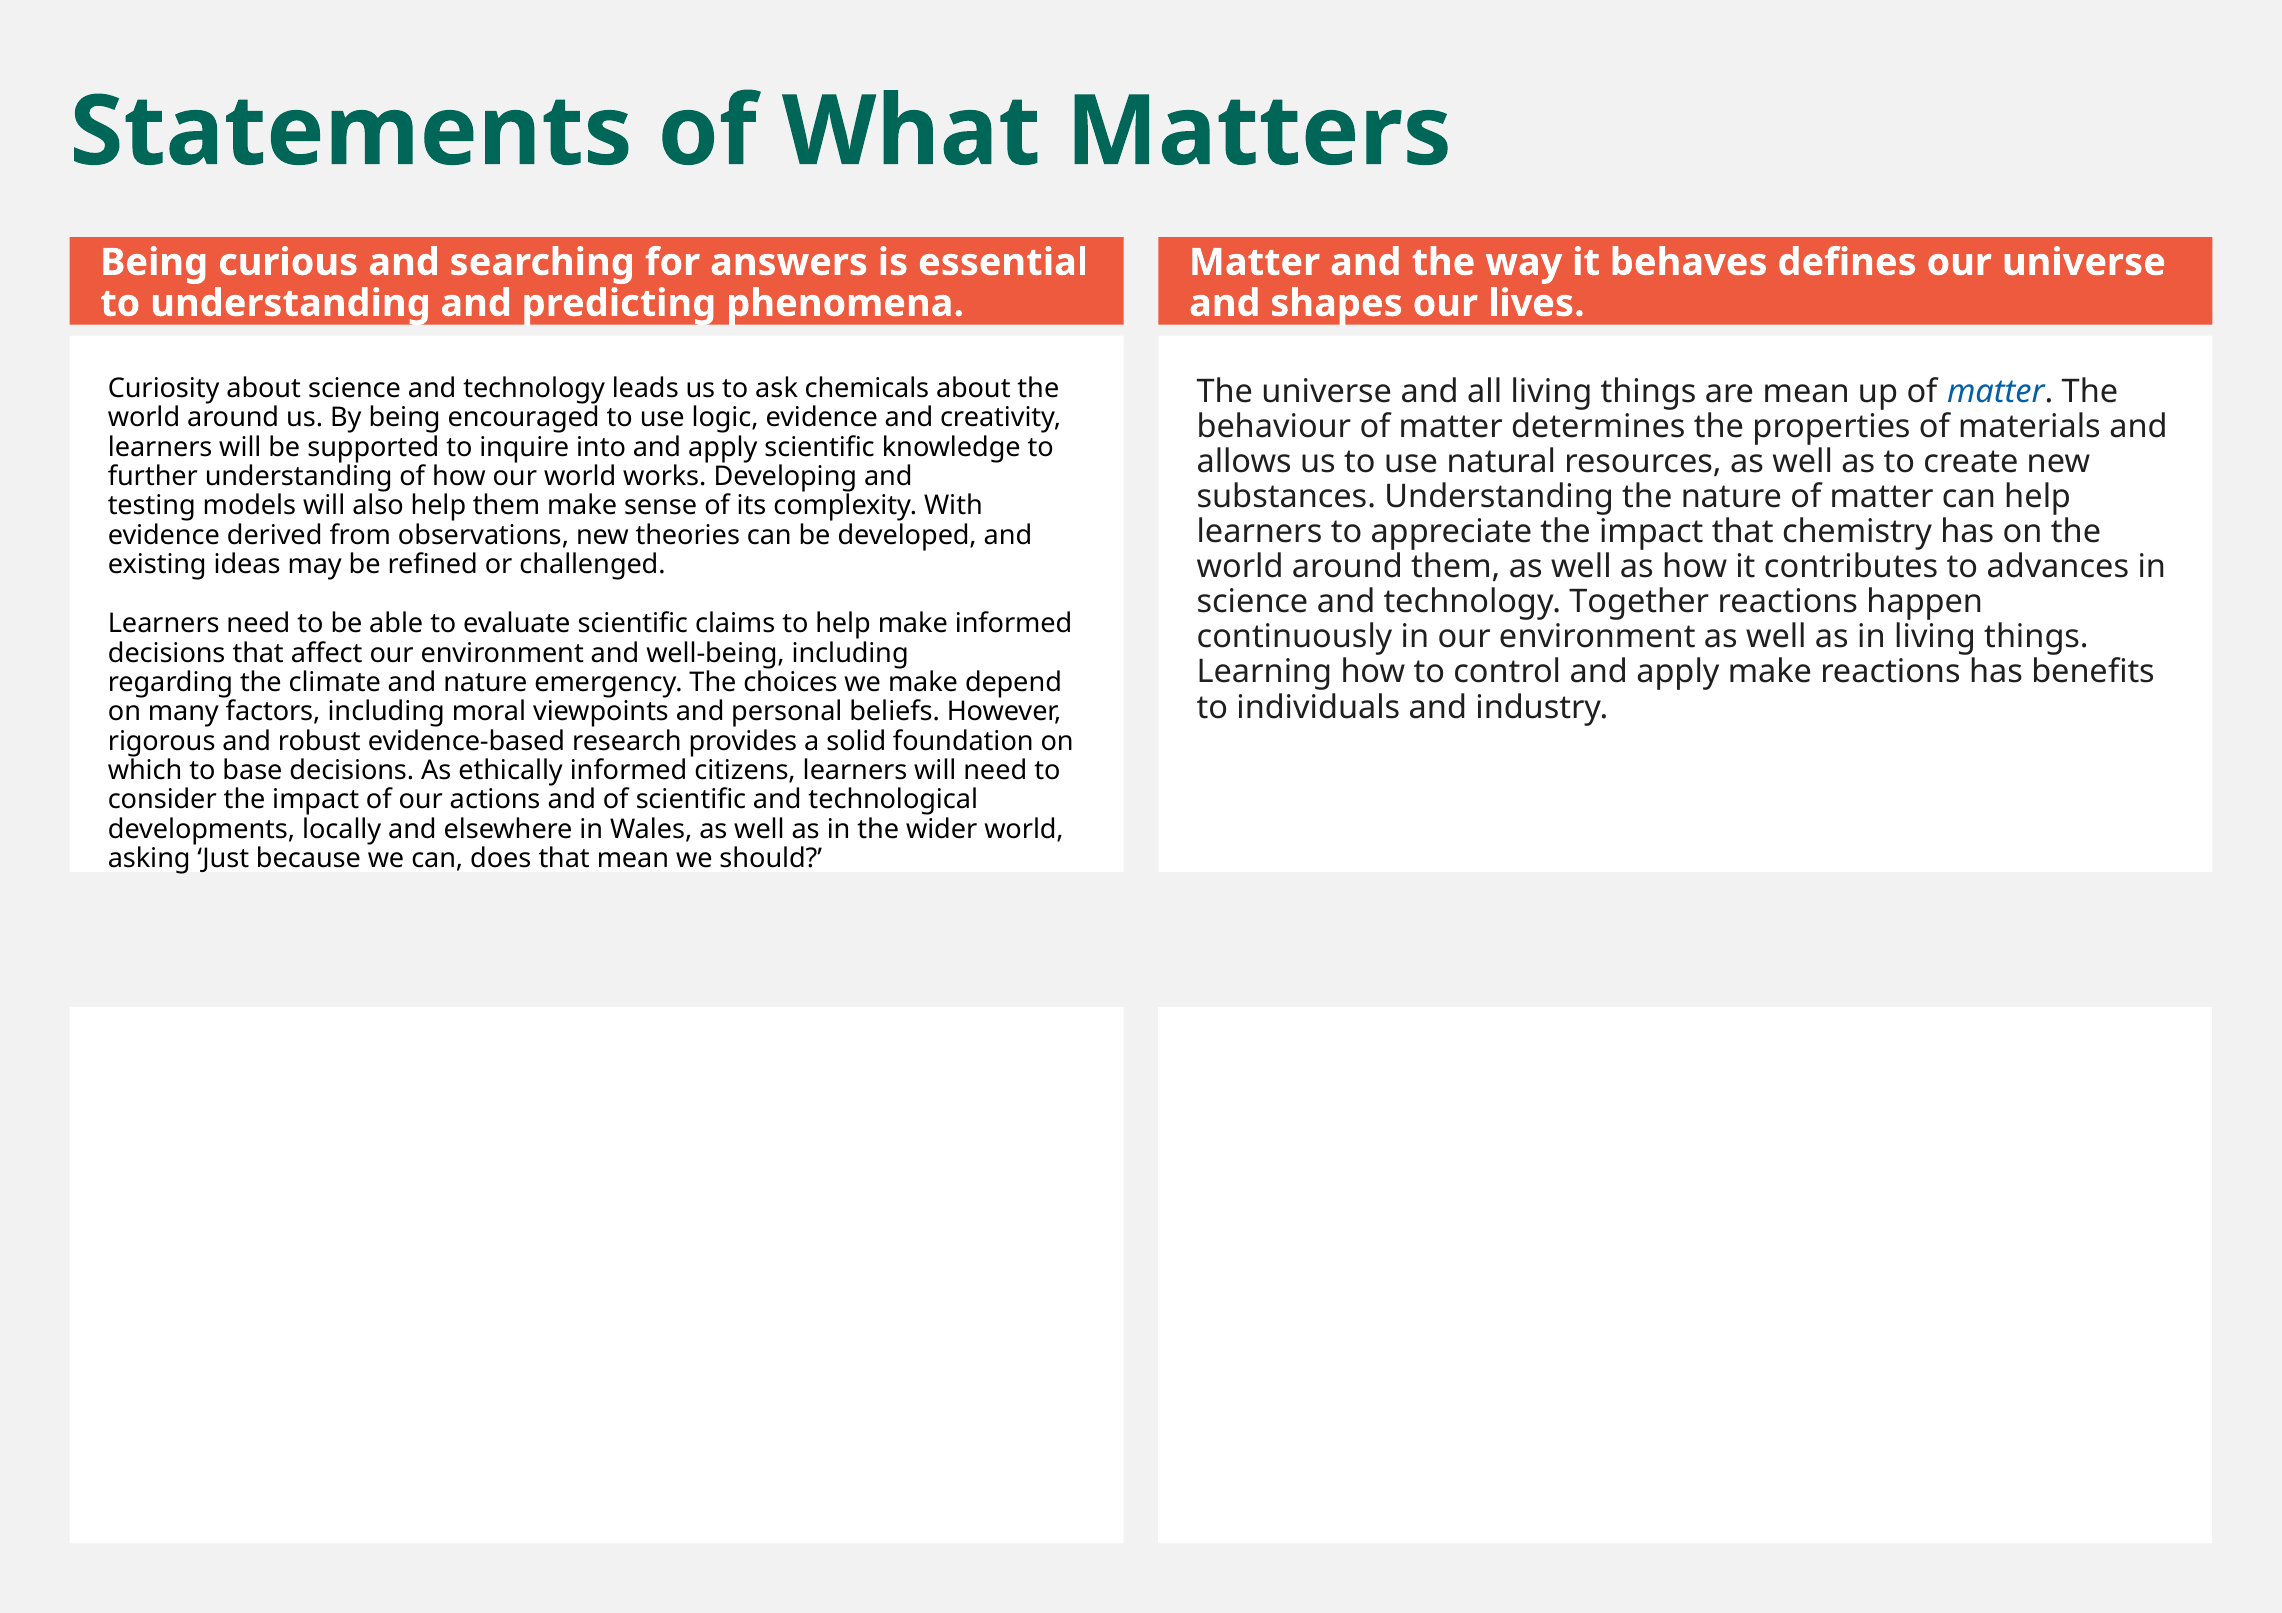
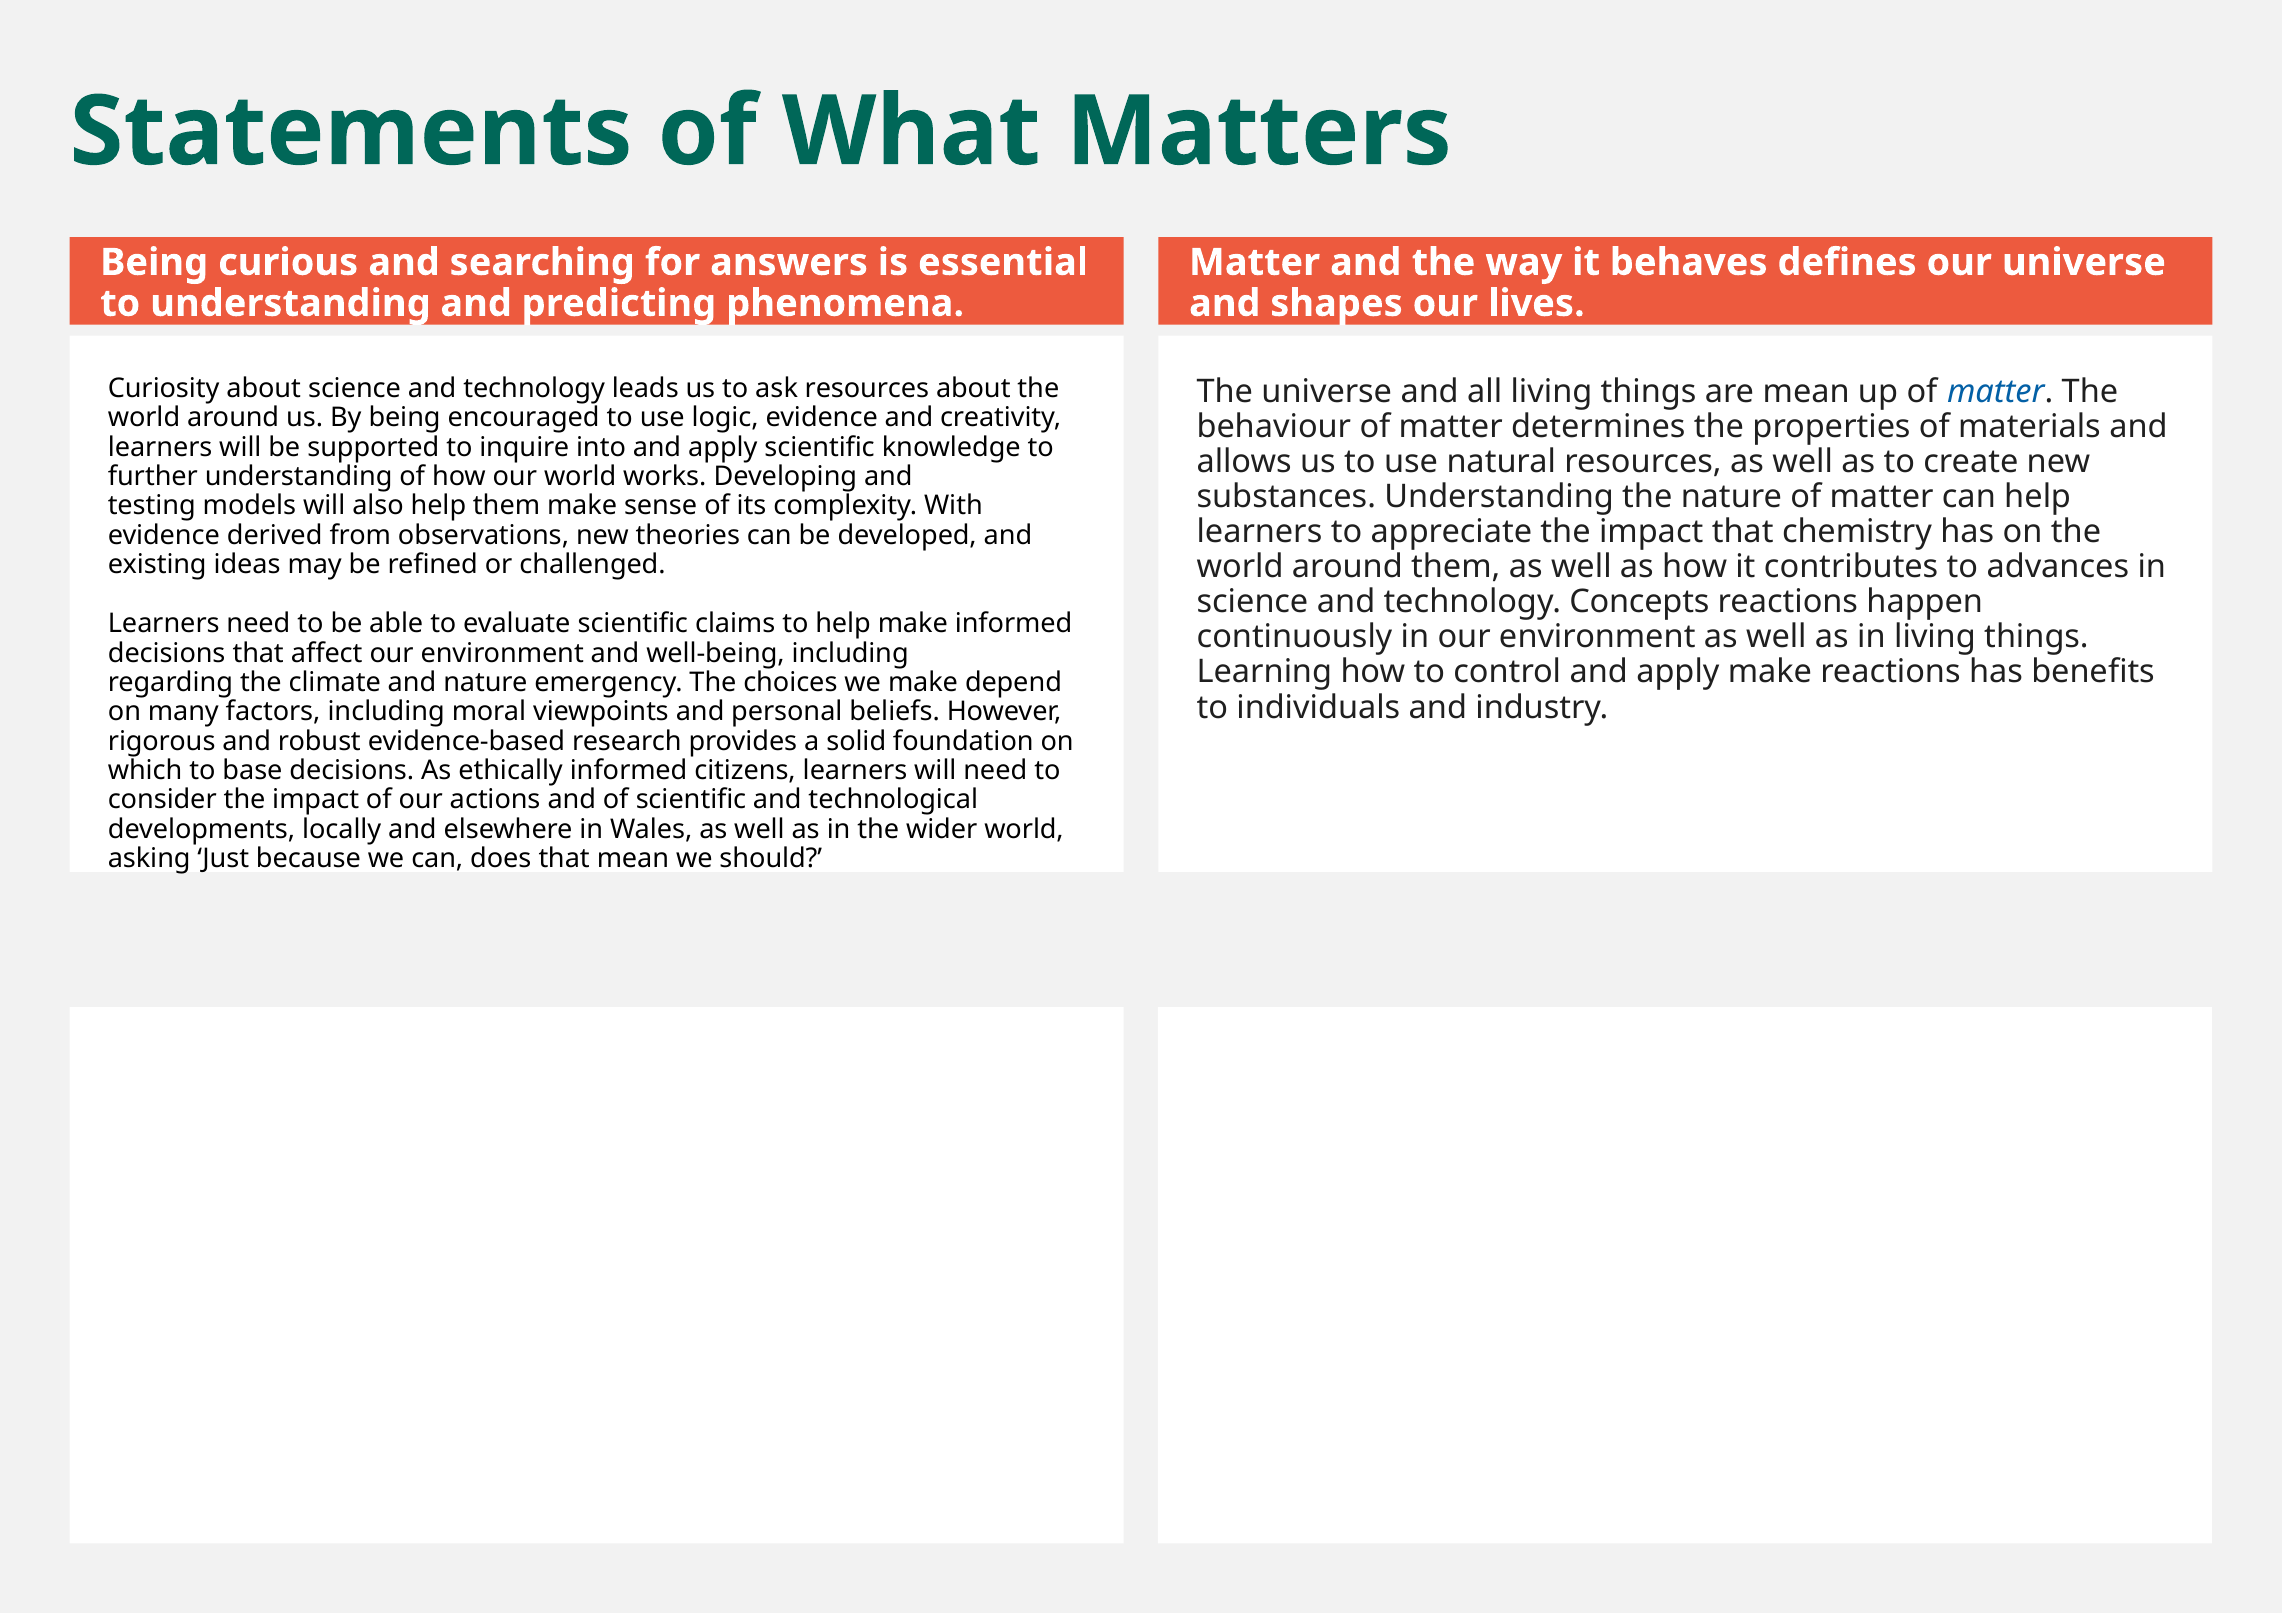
ask chemicals: chemicals -> resources (867, 389)
Together: Together -> Concepts (1639, 602)
